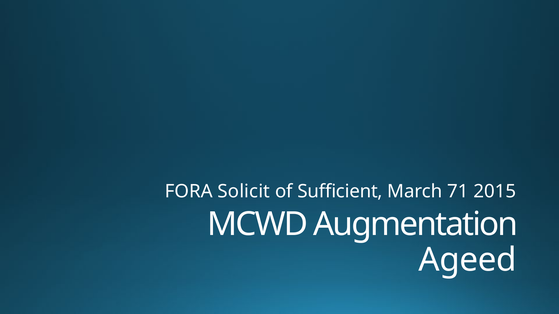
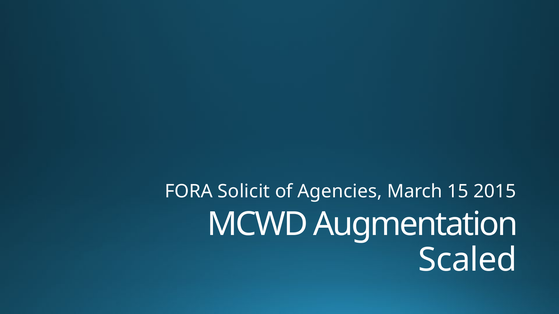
Sufficient: Sufficient -> Agencies (340, 192)
71: 71 -> 15 (458, 192)
Ageed: Ageed -> Scaled (468, 260)
